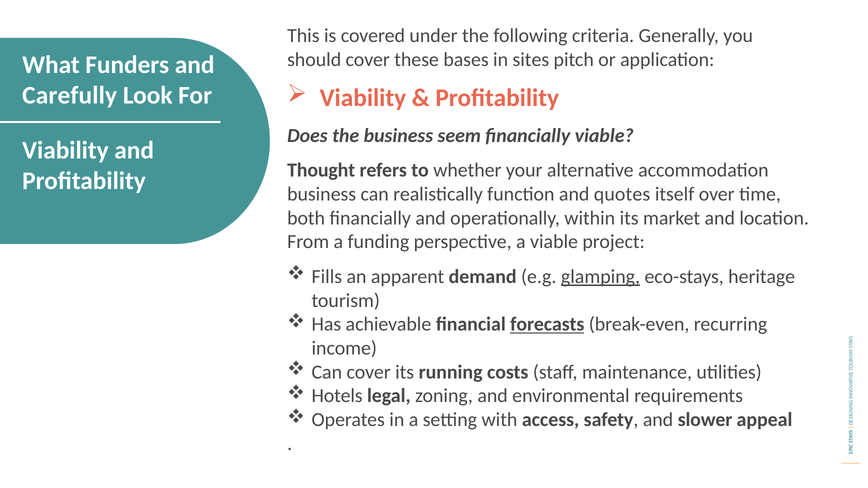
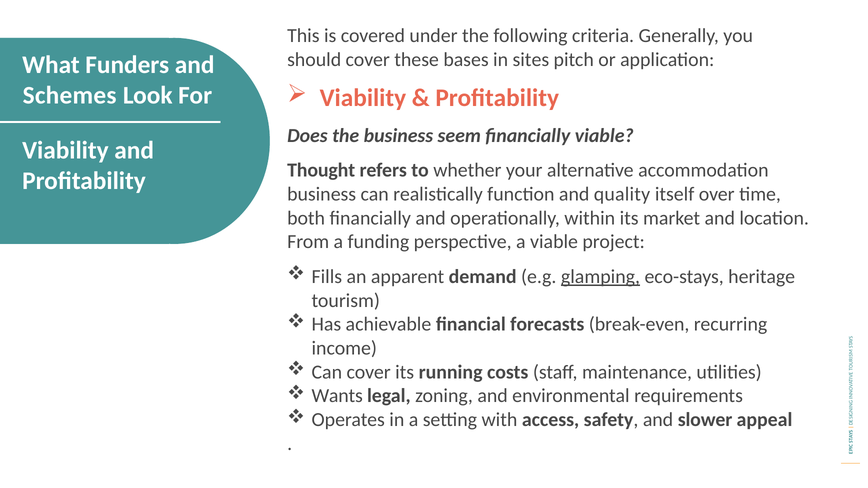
Carefully: Carefully -> Schemes (70, 95)
quotes: quotes -> quality (622, 194)
forecasts underline: present -> none (547, 324)
Hotels: Hotels -> Wants (337, 396)
